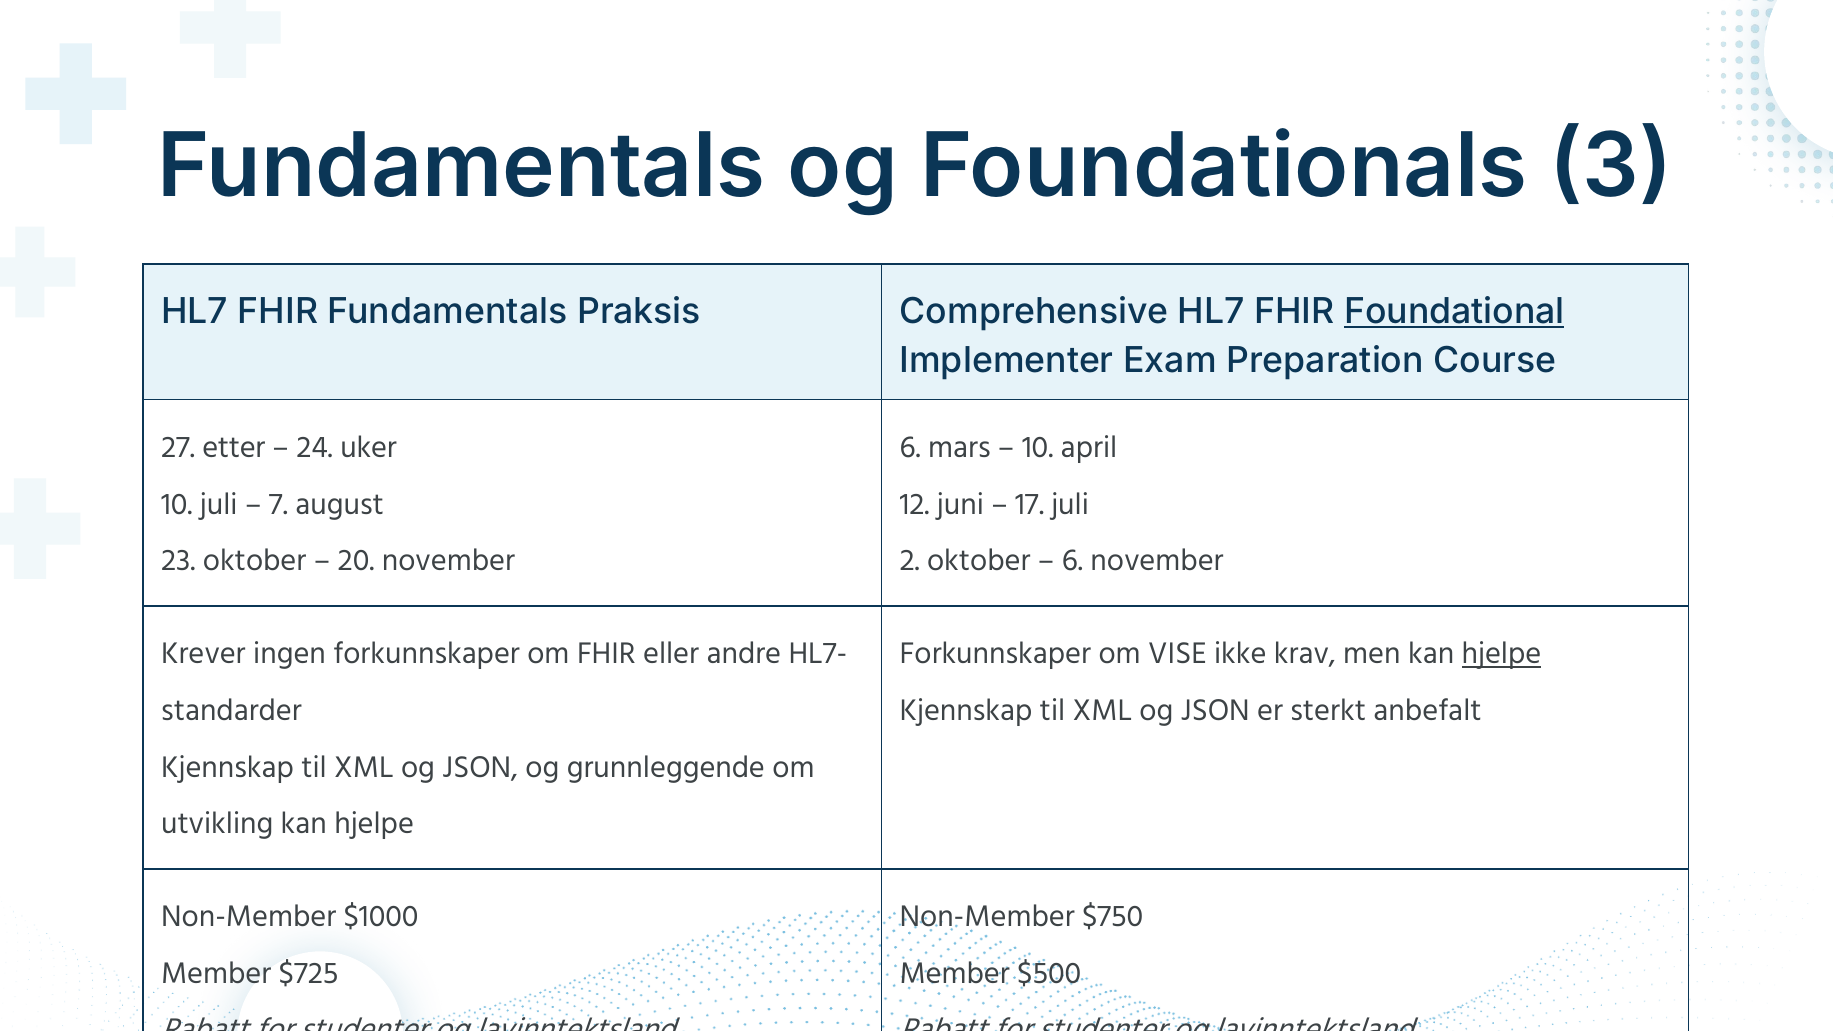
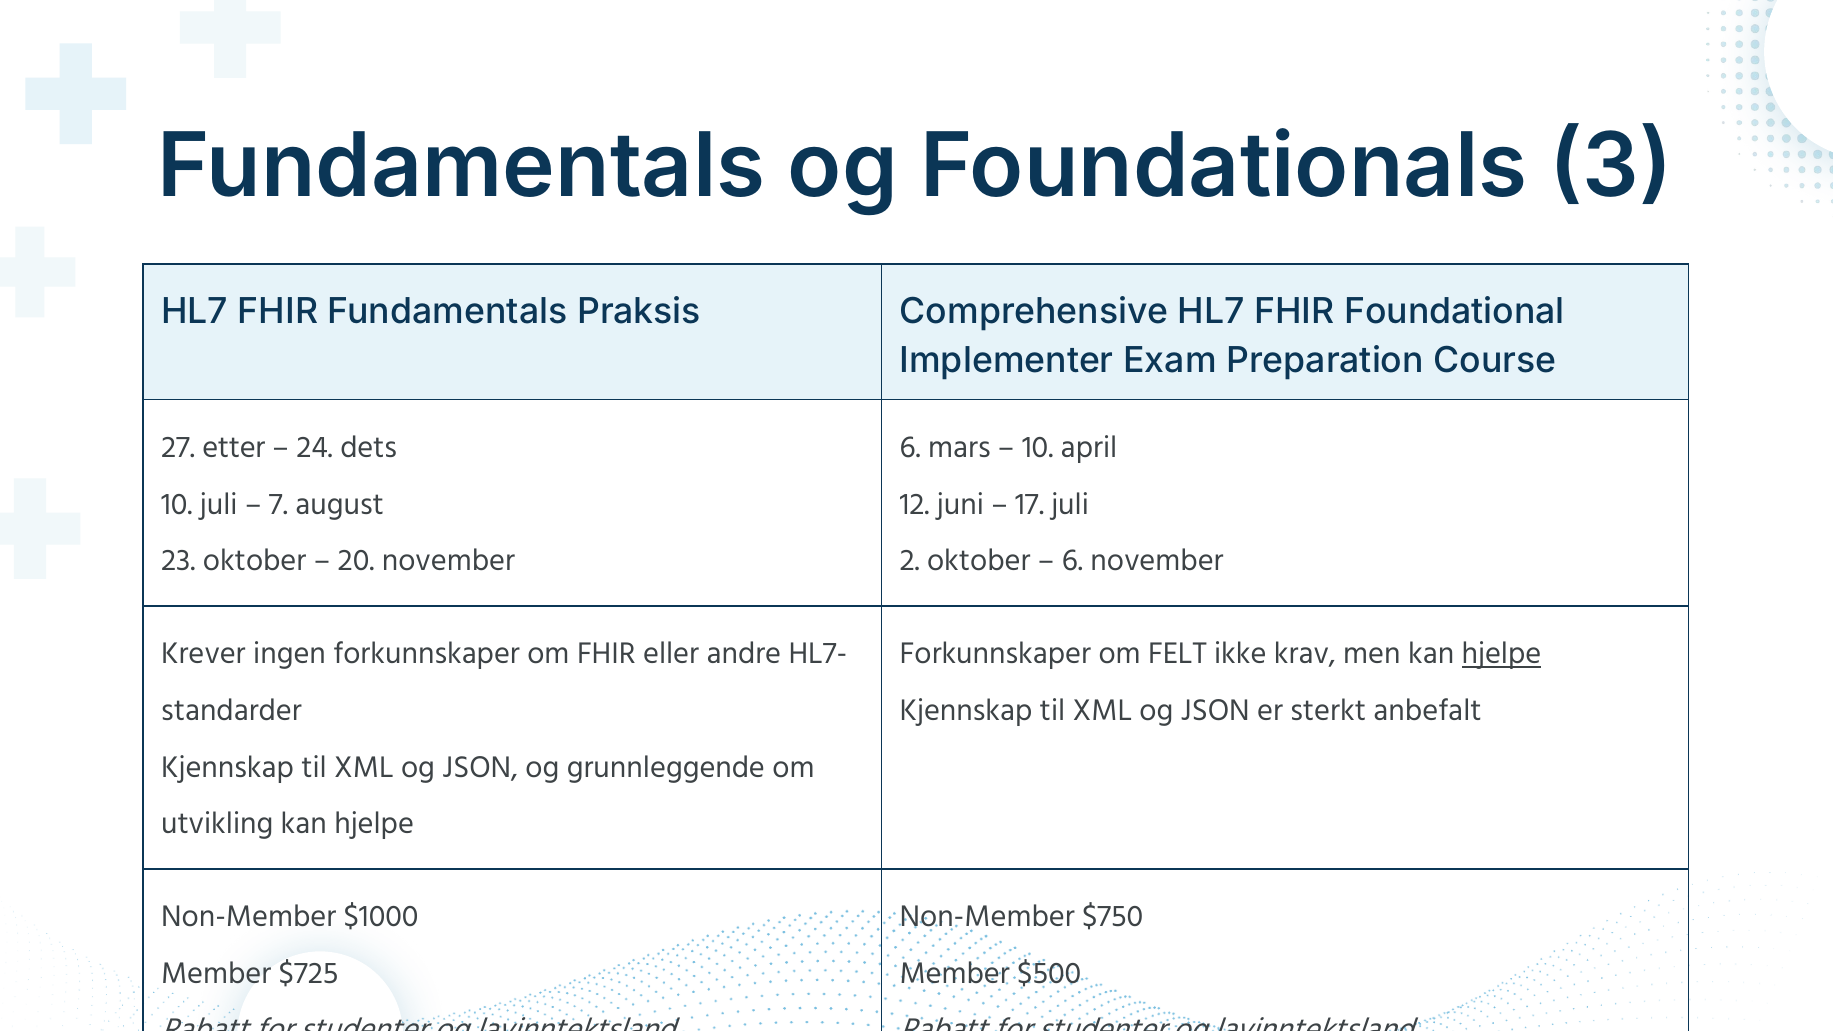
Foundational underline: present -> none (1454, 311)
uker: uker -> dets (369, 448)
VISE: VISE -> FELT (1178, 654)
